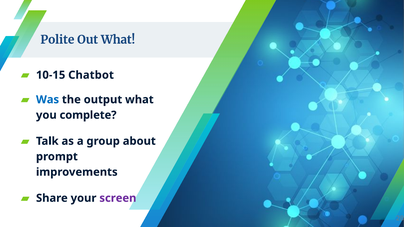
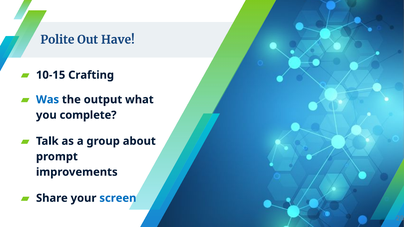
Out What: What -> Have (118, 40)
Chatbot: Chatbot -> Crafting (91, 75)
screen colour: purple -> blue (118, 198)
